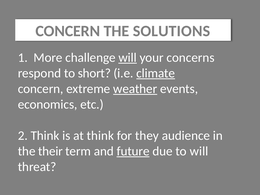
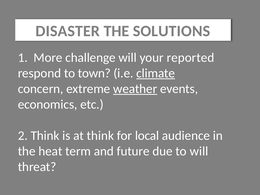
CONCERN: CONCERN -> DISASTER (68, 31)
will underline: present -> none (128, 58)
concerns: concerns -> reported (190, 58)
short: short -> town (94, 73)
they: they -> local (147, 136)
their: their -> heat (50, 151)
future underline: present -> none (133, 151)
